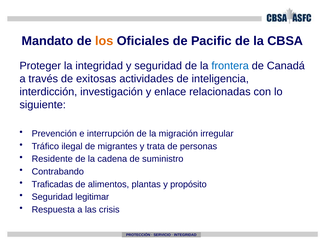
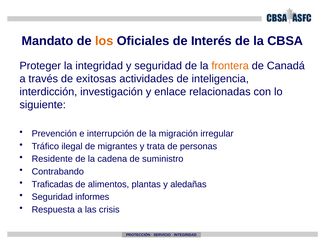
Pacific: Pacific -> Interés (211, 41)
frontera colour: blue -> orange (230, 66)
propósito: propósito -> aledañas (188, 184)
legitimar: legitimar -> informes (92, 197)
